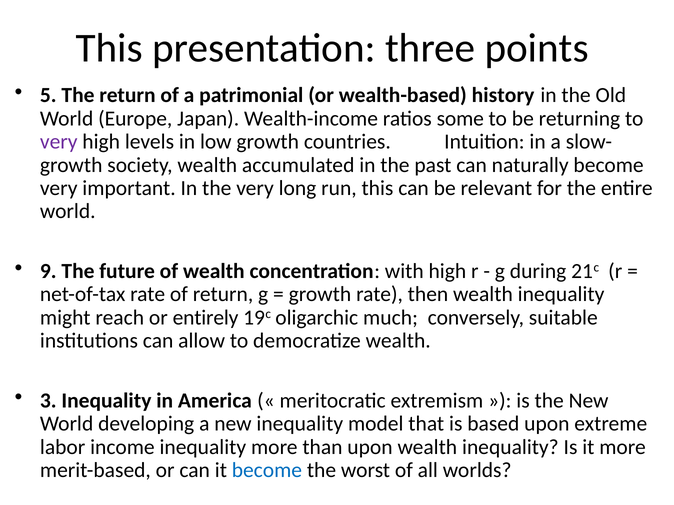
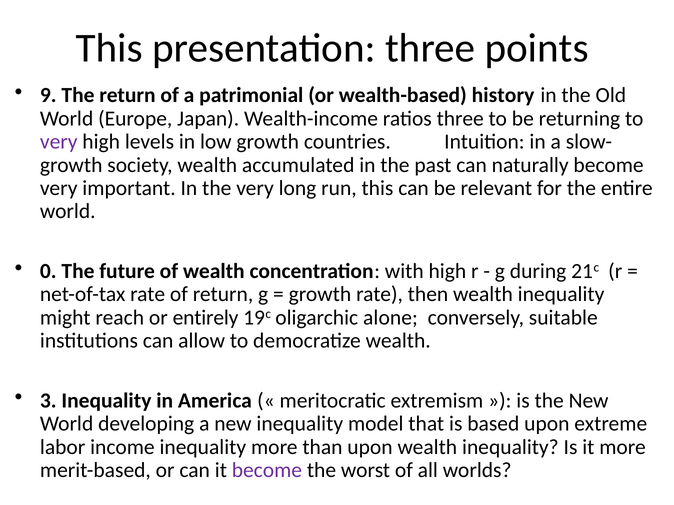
5: 5 -> 9 (48, 95)
ratios some: some -> three (460, 119)
9: 9 -> 0 (48, 271)
much: much -> alone (390, 318)
become colour: blue -> purple (267, 471)
